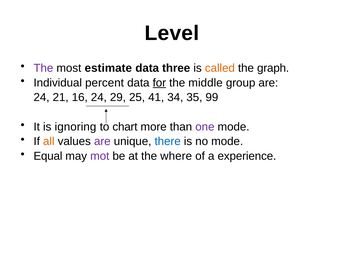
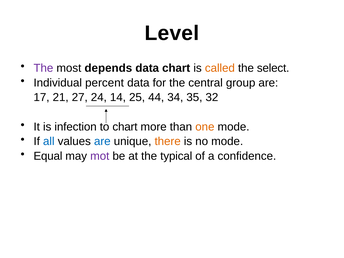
estimate: estimate -> depends (108, 68)
data three: three -> chart (176, 68)
graph: graph -> select (273, 68)
for underline: present -> none (159, 83)
middle: middle -> central (206, 83)
24: 24 -> 17 (42, 97)
16: 16 -> 27 (80, 97)
29: 29 -> 14 (118, 97)
41: 41 -> 44 (156, 97)
99: 99 -> 32 (212, 97)
ignoring: ignoring -> infection (76, 127)
one colour: purple -> orange (205, 127)
all colour: orange -> blue (49, 141)
are colour: purple -> blue (102, 141)
there colour: blue -> orange (168, 141)
where: where -> typical (176, 156)
experience: experience -> confidence (247, 156)
